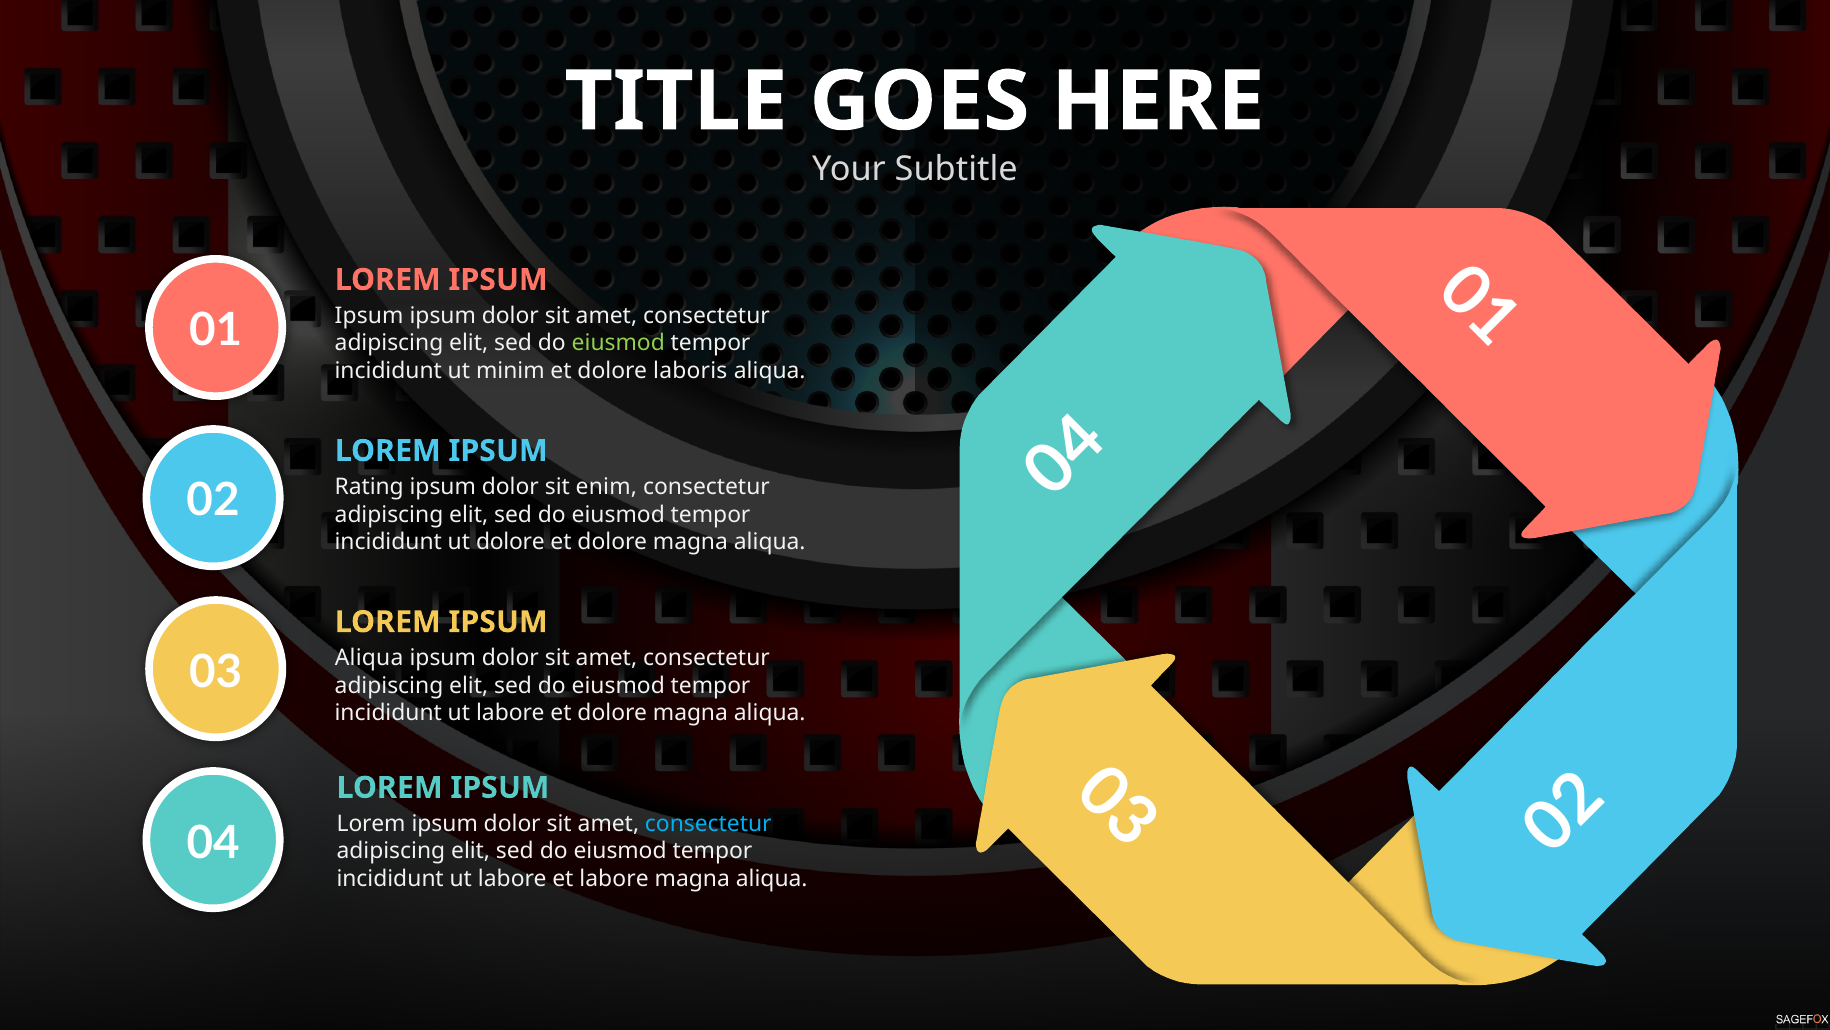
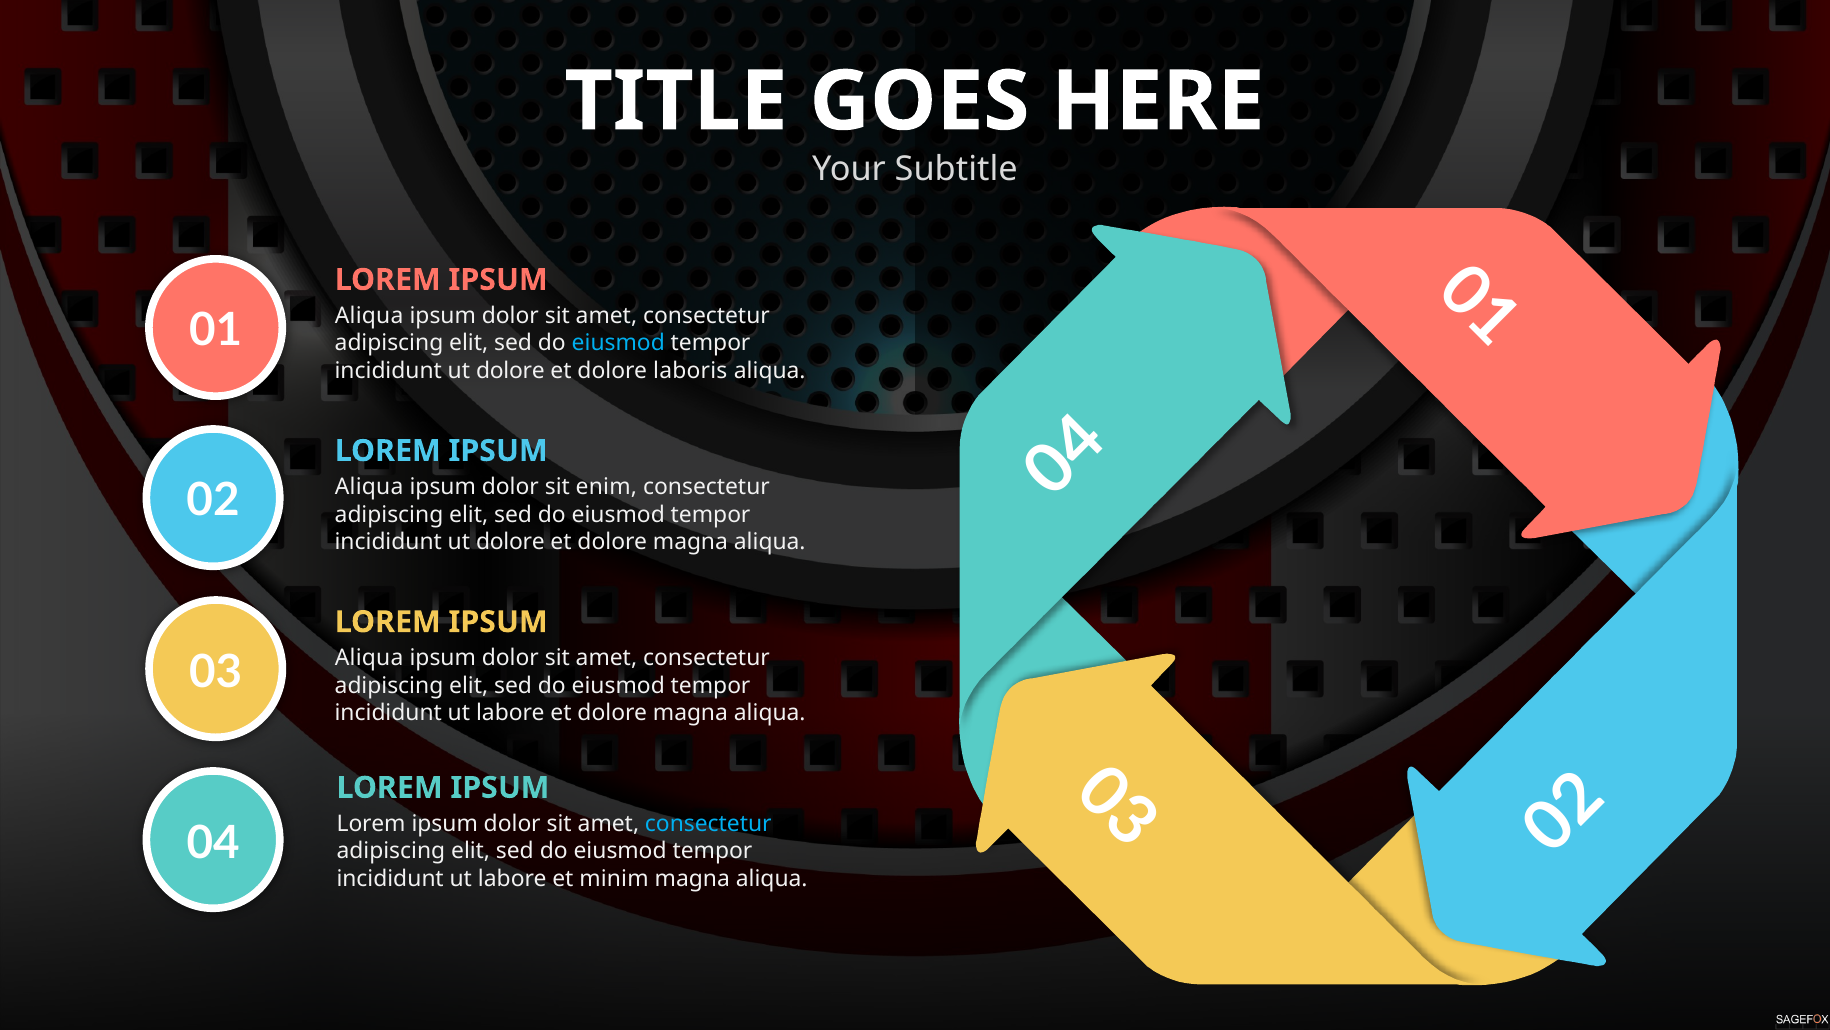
Ipsum: Ipsum -> Aliqua (369, 316)
eiusmod colour: light green -> light blue (618, 343)
minim: minim -> dolore (510, 371)
Rating: Rating -> Aliqua (369, 487)
et labore: labore -> minim (614, 878)
